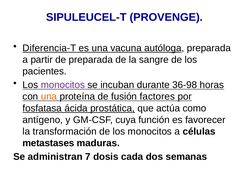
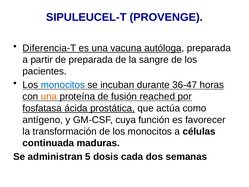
monocitos colour: purple -> blue (63, 85)
36-98: 36-98 -> 36-47 (185, 85)
factores: factores -> reached (157, 96)
metastases: metastases -> continuada (48, 143)
7: 7 -> 5 (88, 157)
